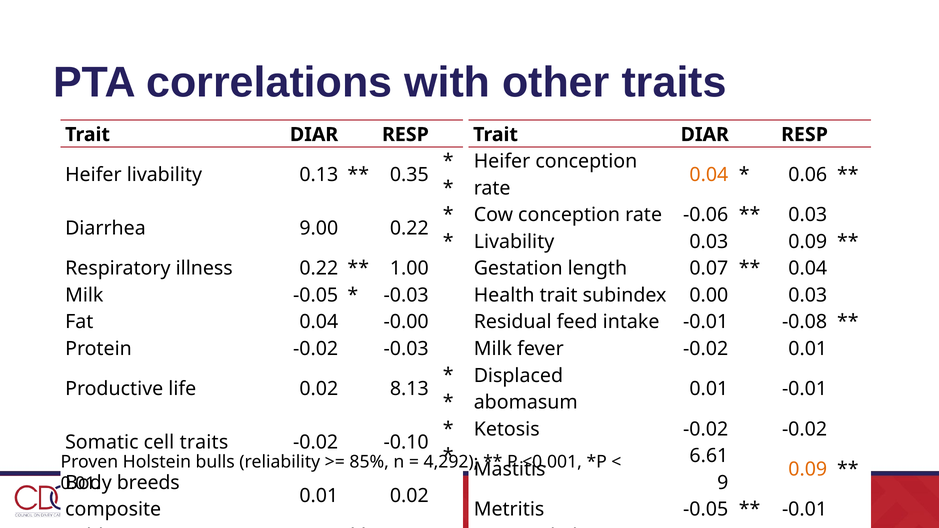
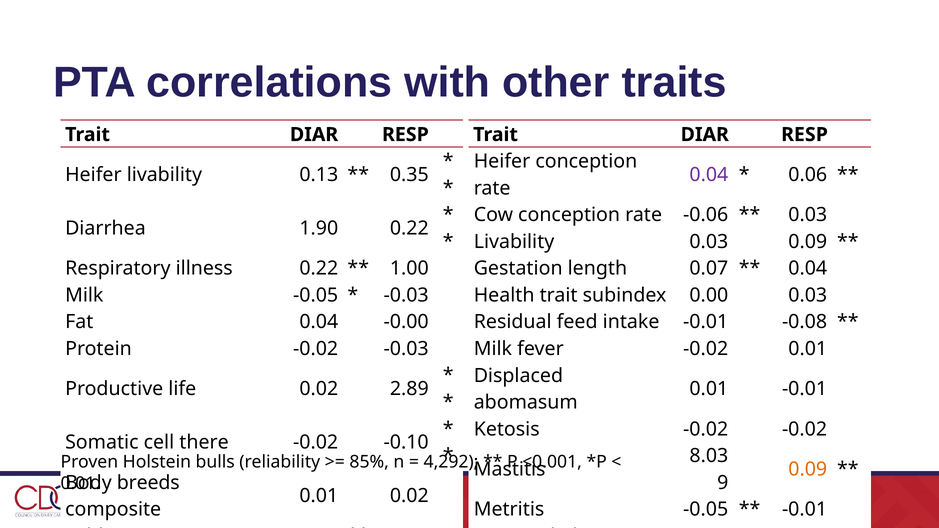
0.04 colour: orange -> purple (709, 175)
9.00: 9.00 -> 1.90 (319, 228)
8.13: 8.13 -> 2.89 (409, 389)
cell traits: traits -> there (204, 443)
6.61: 6.61 -> 8.03 (709, 456)
